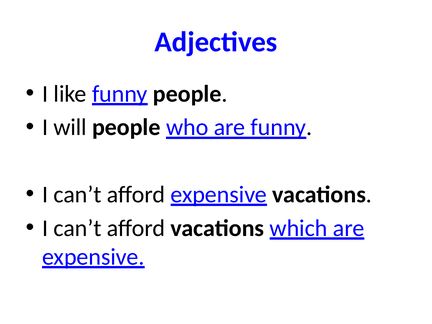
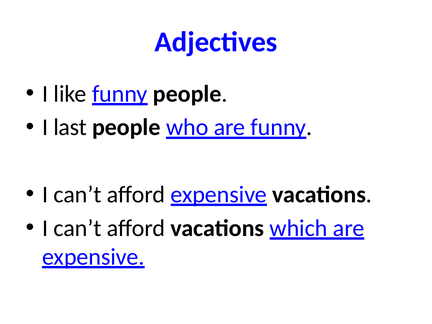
will: will -> last (70, 127)
